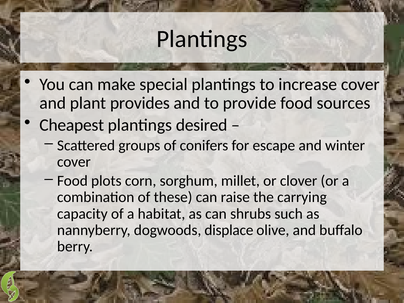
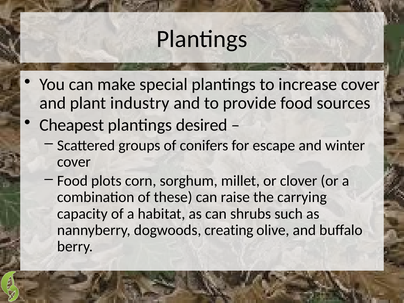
provides: provides -> industry (140, 103)
displace: displace -> creating (229, 230)
